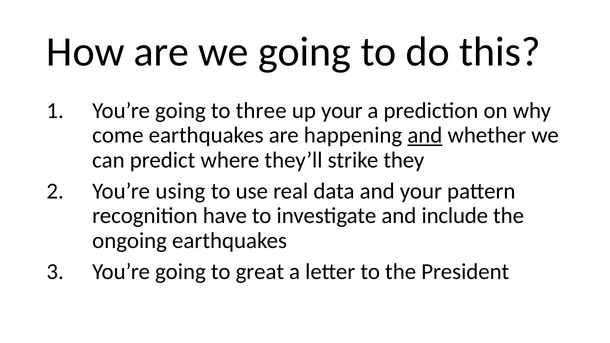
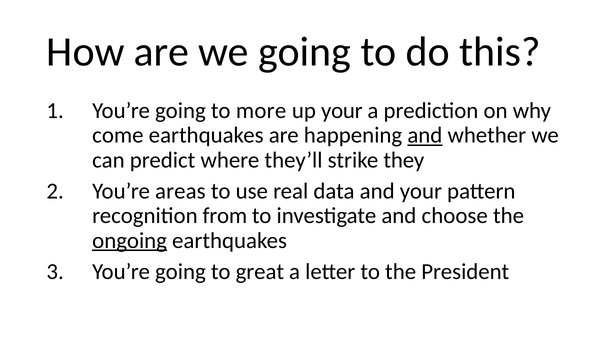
three: three -> more (261, 111)
using: using -> areas (180, 191)
have: have -> from (225, 216)
include: include -> choose (455, 216)
ongoing underline: none -> present (130, 241)
